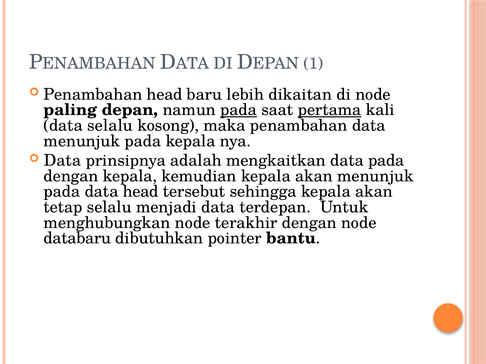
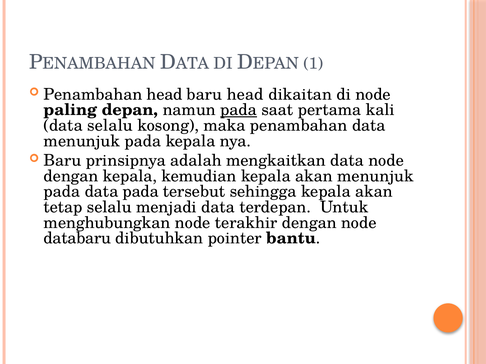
baru lebih: lebih -> head (245, 95)
pertama underline: present -> none (329, 110)
Data: Data -> Baru (63, 161)
data pada: pada -> node (386, 161)
data head: head -> pada (141, 192)
